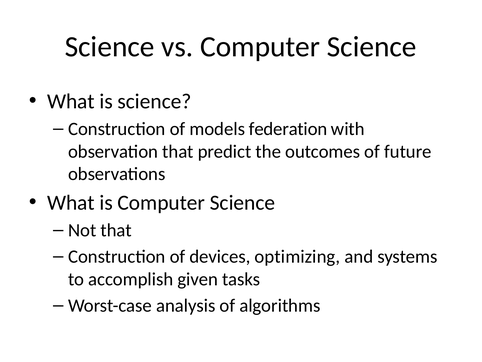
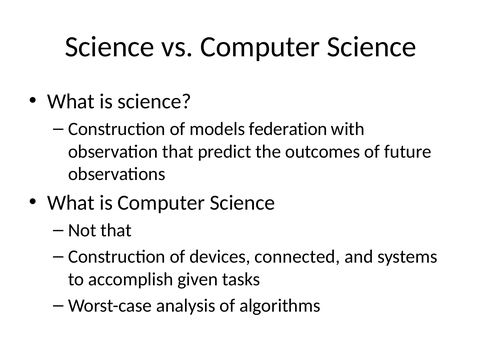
optimizing: optimizing -> connected (297, 256)
